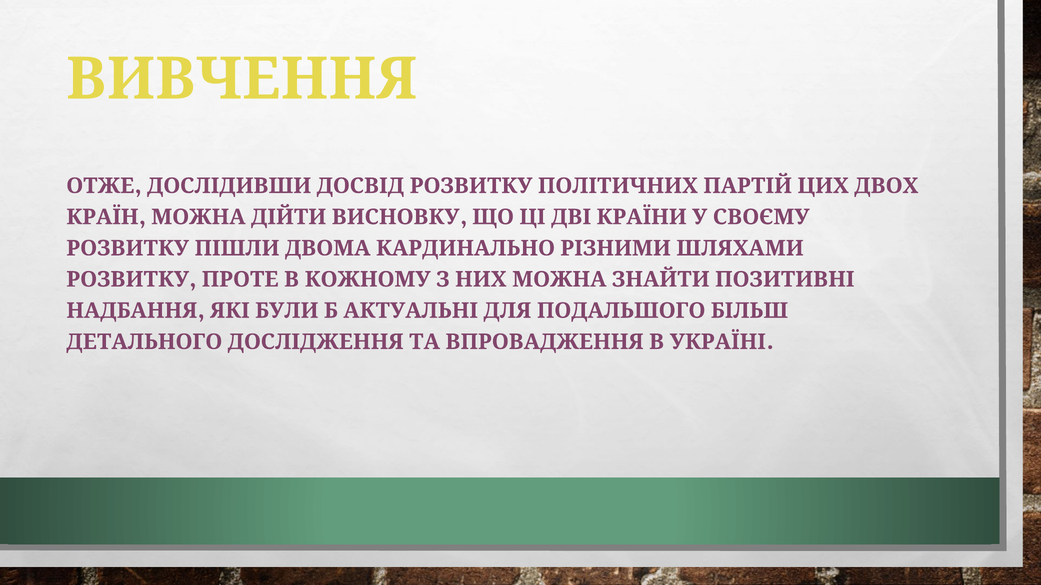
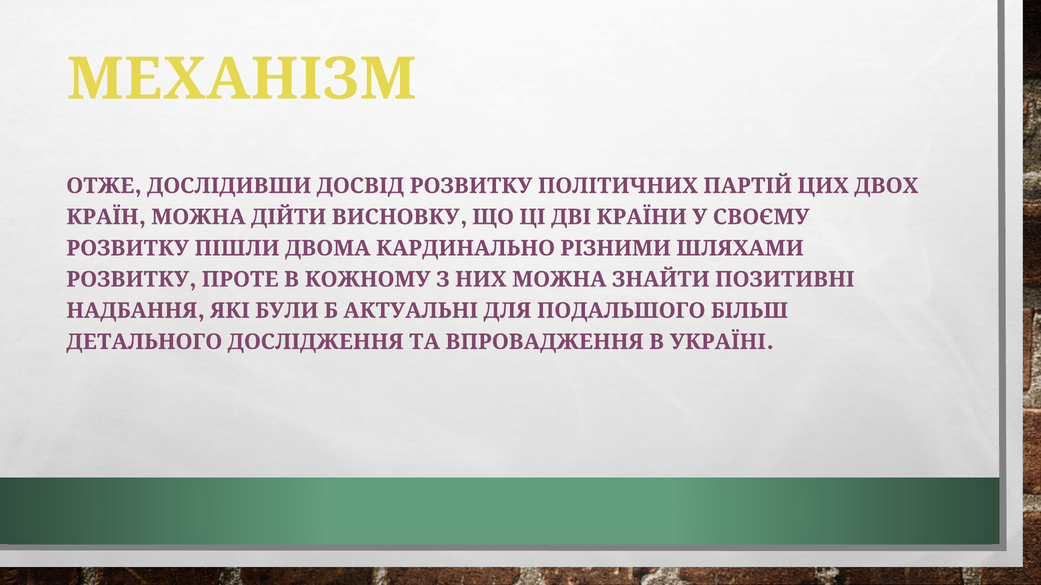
ВИВЧЕННЯ: ВИВЧЕННЯ -> МЕХАНІЗМ (242, 79)
